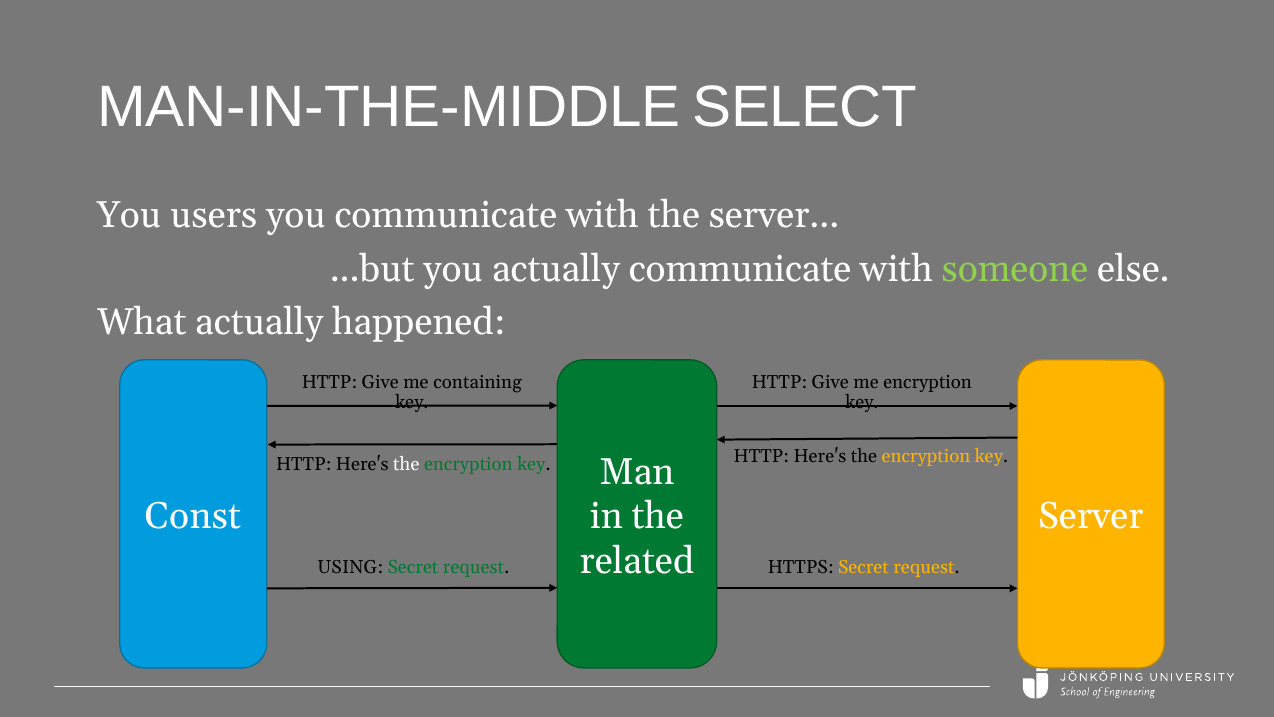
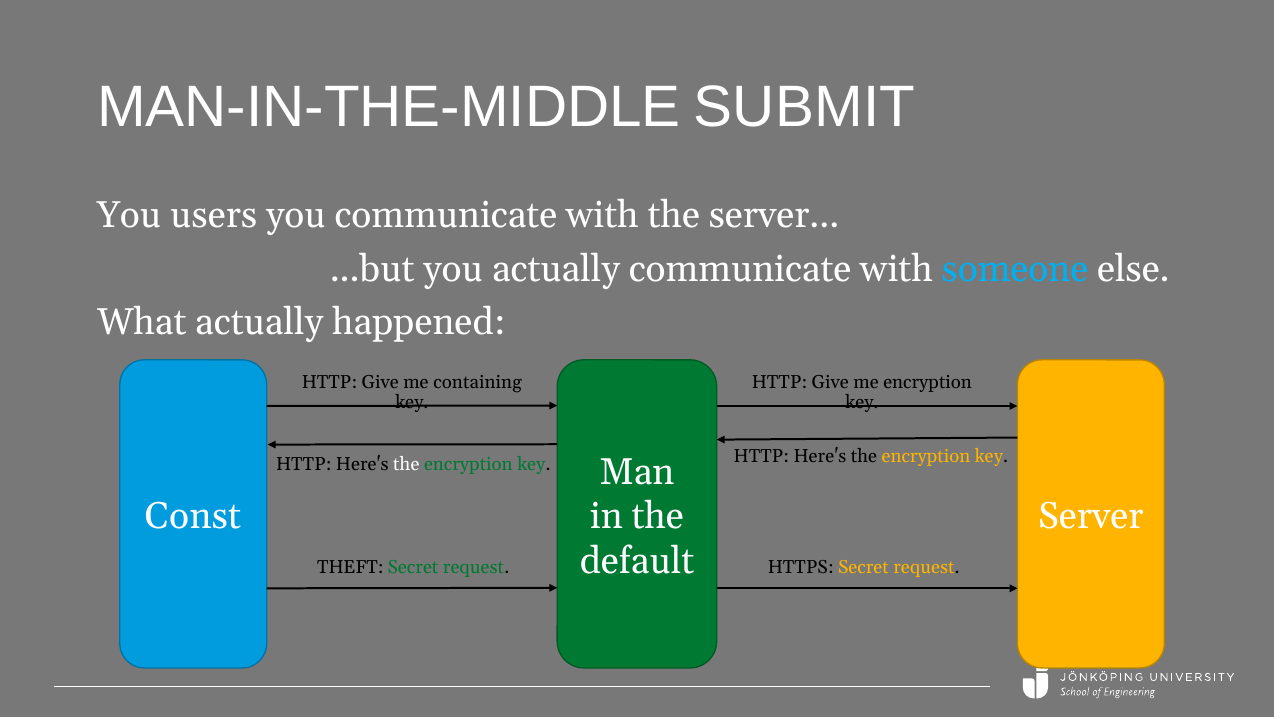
SELECT: SELECT -> SUBMIT (805, 107)
someone colour: light green -> light blue (1015, 269)
related: related -> default (637, 561)
USING: USING -> THEFT (350, 567)
